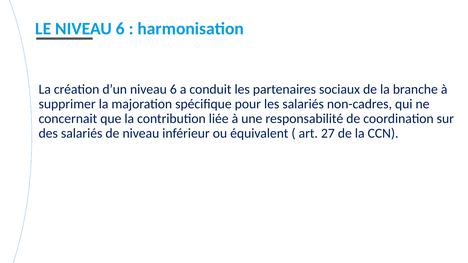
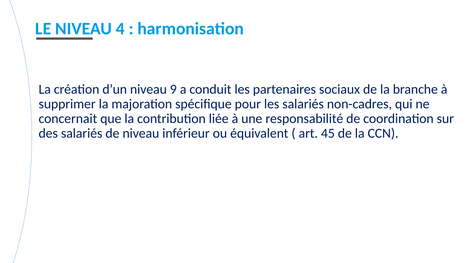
LE NIVEAU 6: 6 -> 4 (120, 29)
d’un niveau 6: 6 -> 9 (173, 89)
27: 27 -> 45 (328, 134)
